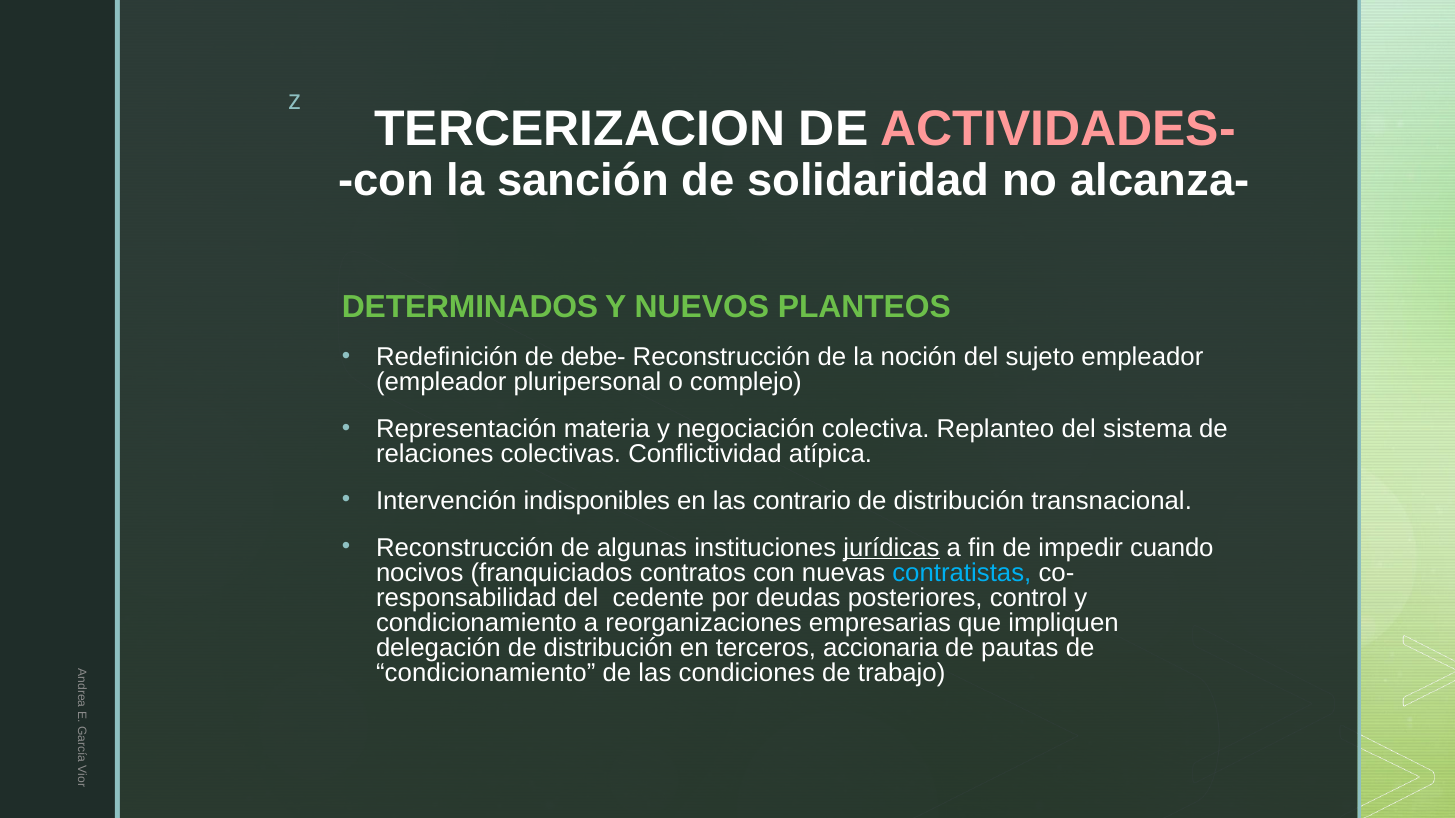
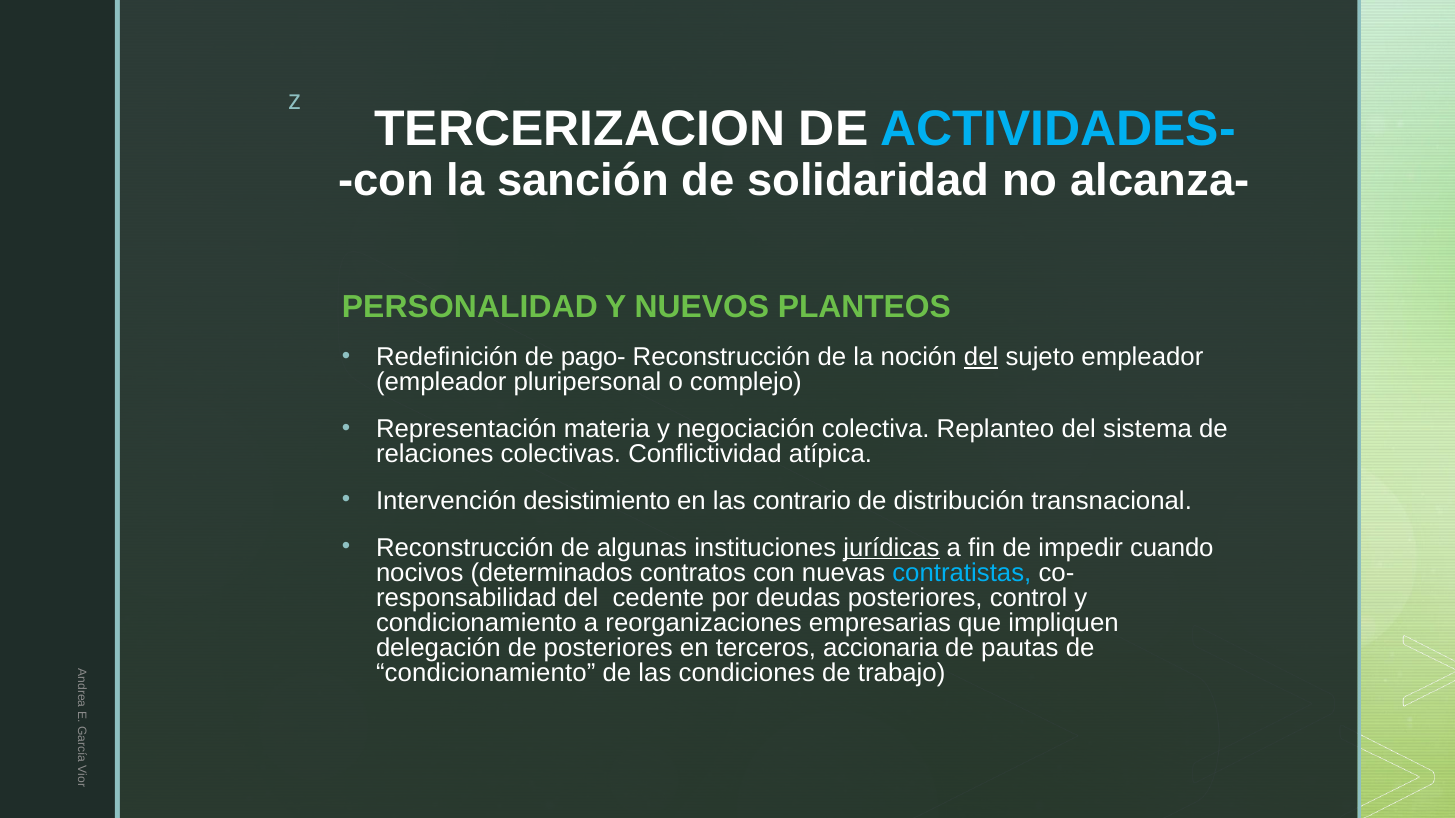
ACTIVIDADES- colour: pink -> light blue (1058, 129)
DETERMINADOS: DETERMINADOS -> PERSONALIDAD (470, 307)
debe-: debe- -> pago- (593, 357)
del underline: none -> present (981, 357)
indisponibles: indisponibles -> desistimiento (597, 501)
franquiciados: franquiciados -> determinados (552, 573)
delegación de distribución: distribución -> posteriores (608, 648)
